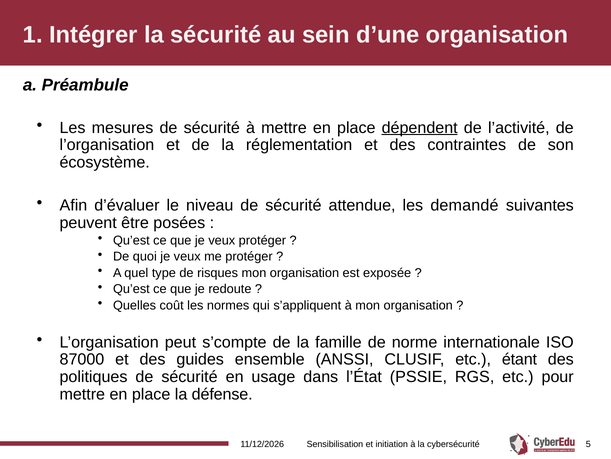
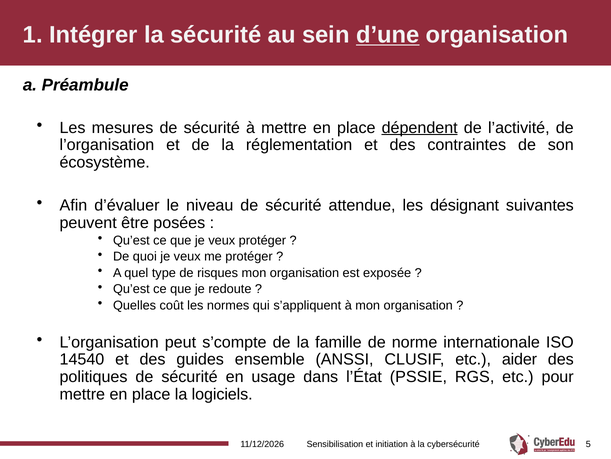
d’une underline: none -> present (388, 35)
demandé: demandé -> désignant (465, 205)
87000: 87000 -> 14540 (82, 359)
étant: étant -> aider (519, 359)
défense: défense -> logiciels (222, 394)
